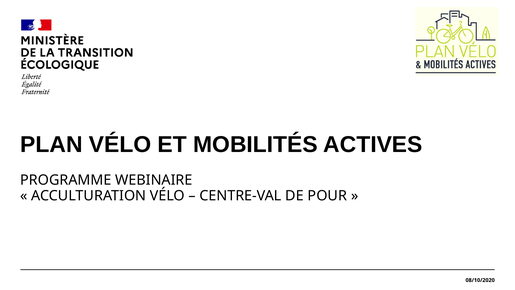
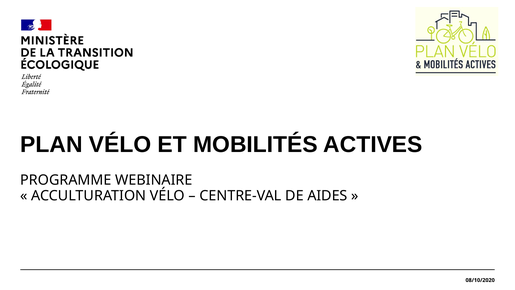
POUR: POUR -> AIDES (327, 195)
